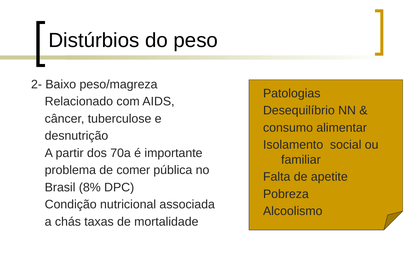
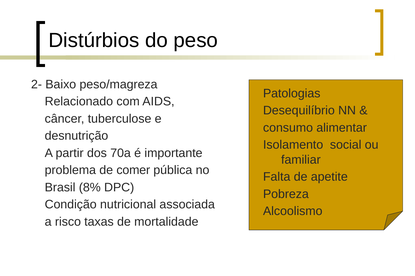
chás: chás -> risco (68, 222)
